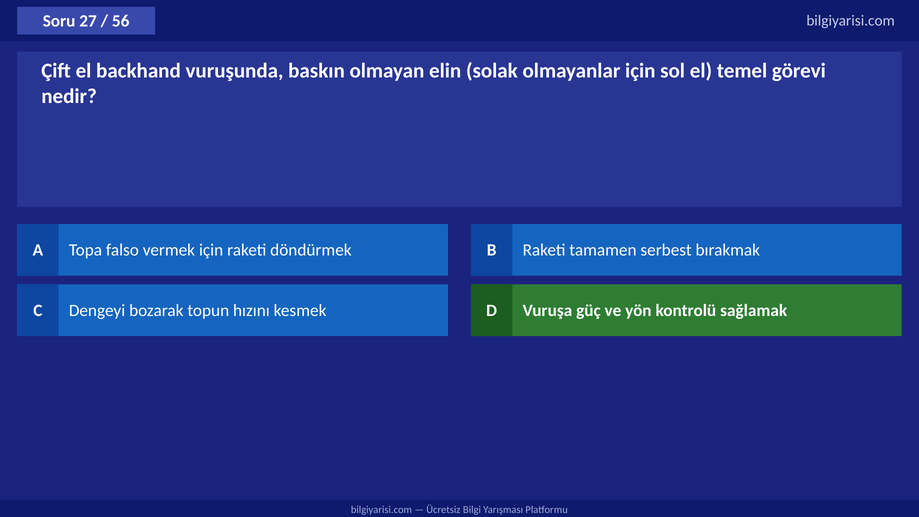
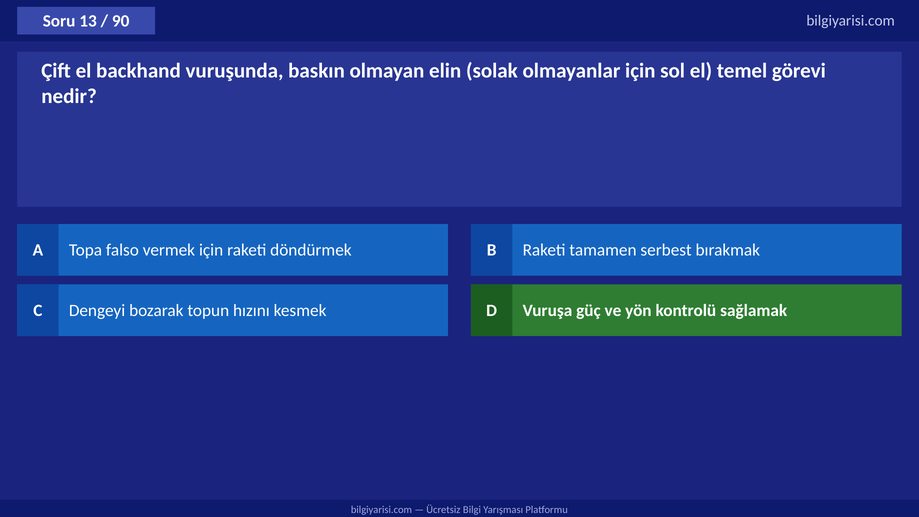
27: 27 -> 13 (88, 21)
56: 56 -> 90 (121, 21)
